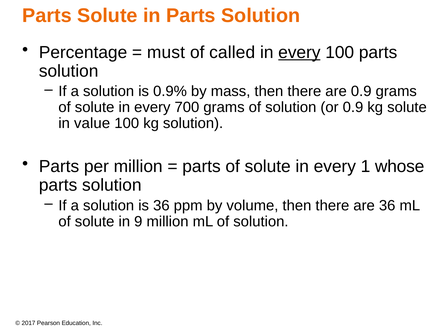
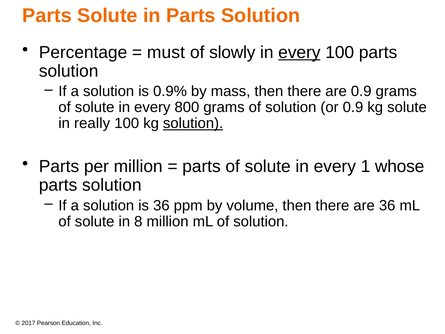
called: called -> slowly (232, 52)
700: 700 -> 800 (187, 107)
value: value -> really (92, 123)
solution underline: none -> present (193, 123)
9: 9 -> 8 (138, 221)
